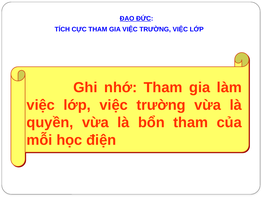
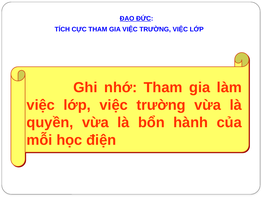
bổn tham: tham -> hành (191, 122)
